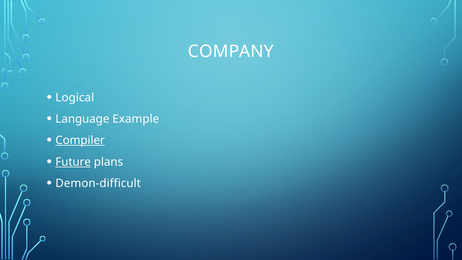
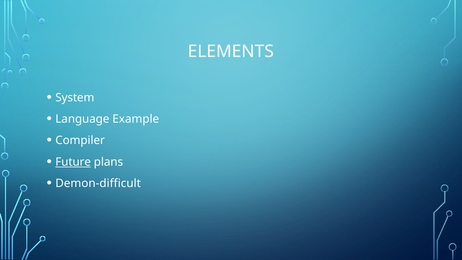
COMPANY: COMPANY -> ELEMENTS (231, 51)
Logical: Logical -> System (75, 97)
Compiler underline: present -> none (80, 140)
